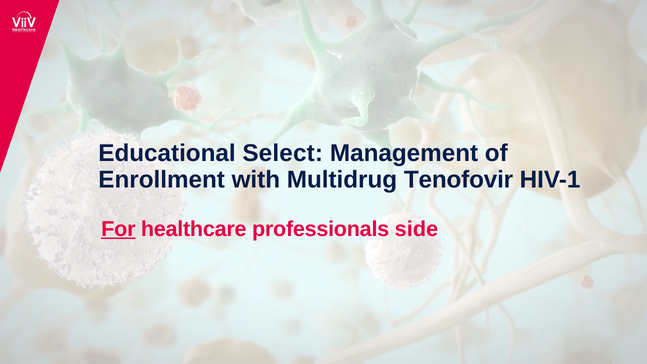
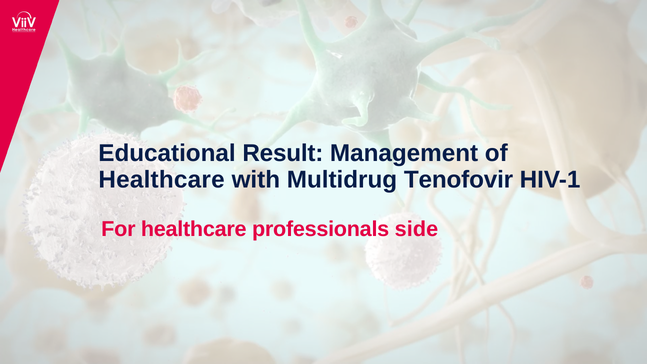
Select: Select -> Result (283, 153)
Enrollment: Enrollment -> Healthcare (162, 180)
For underline: present -> none (118, 229)
